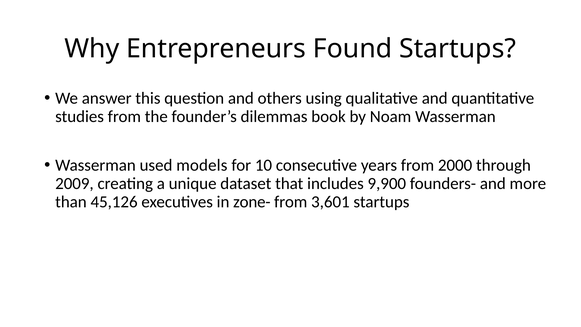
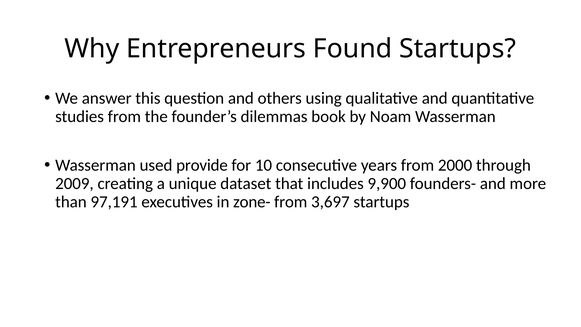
models: models -> provide (202, 165)
45,126: 45,126 -> 97,191 (114, 202)
3,601: 3,601 -> 3,697 (330, 202)
